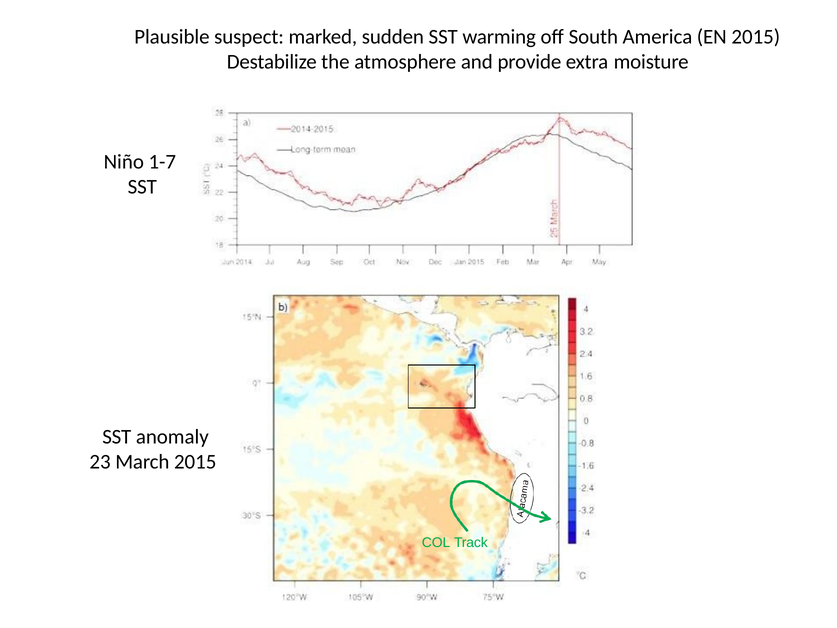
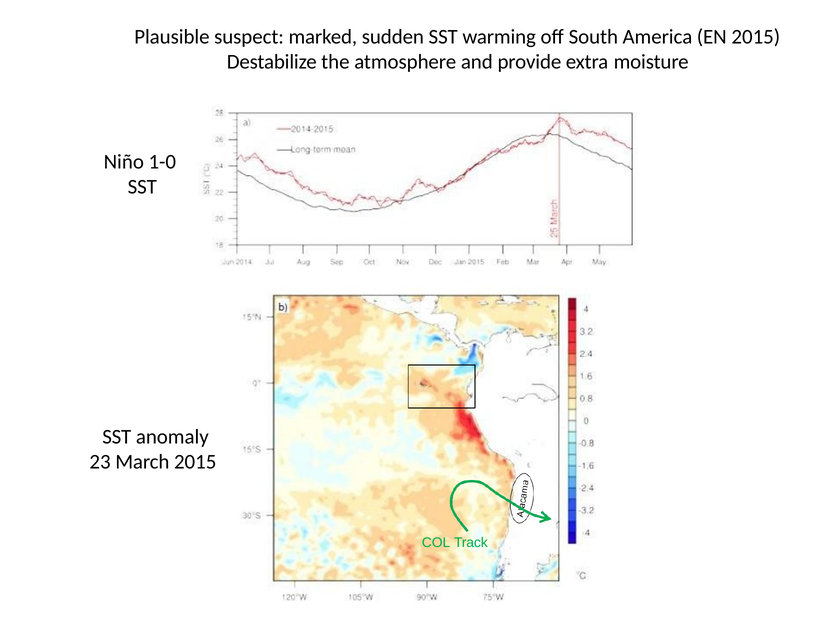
1-7: 1-7 -> 1-0 (162, 162)
